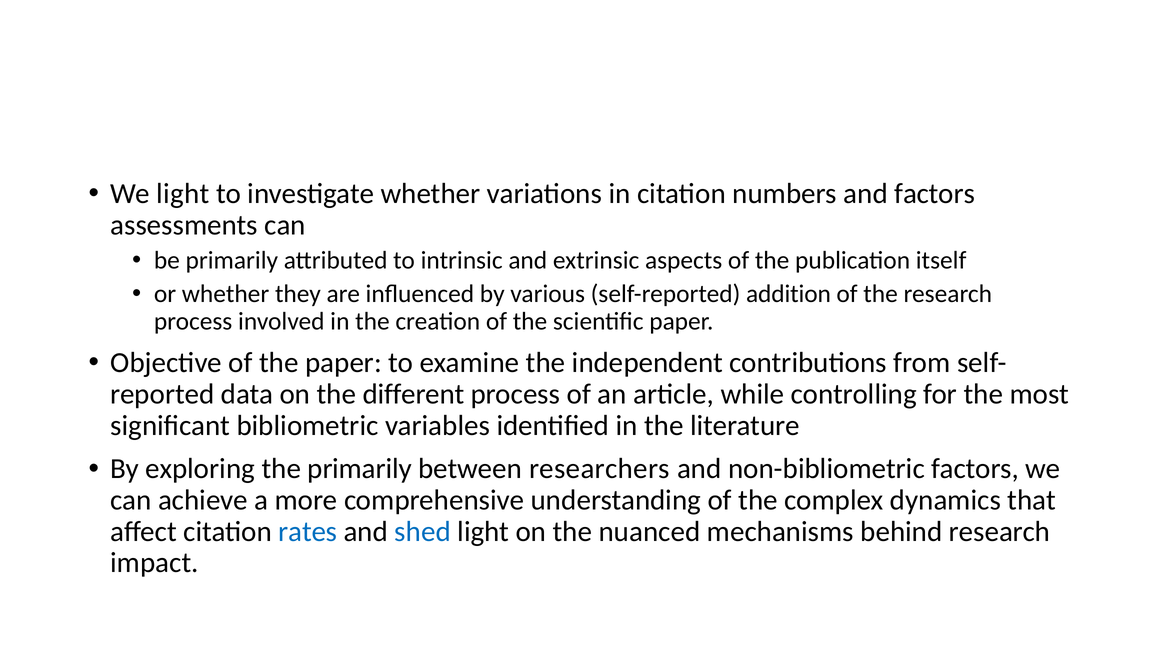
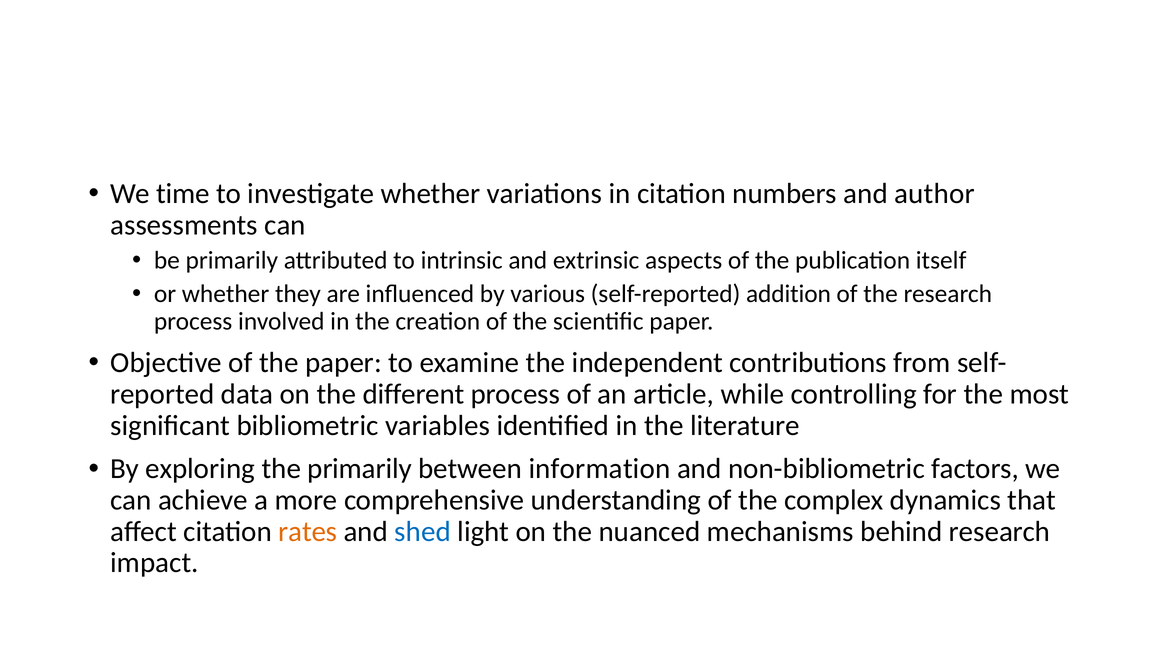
We light: light -> time (183, 194)
and factors: factors -> author (934, 194)
researchers: researchers -> information (600, 469)
rates colour: blue -> orange (308, 532)
